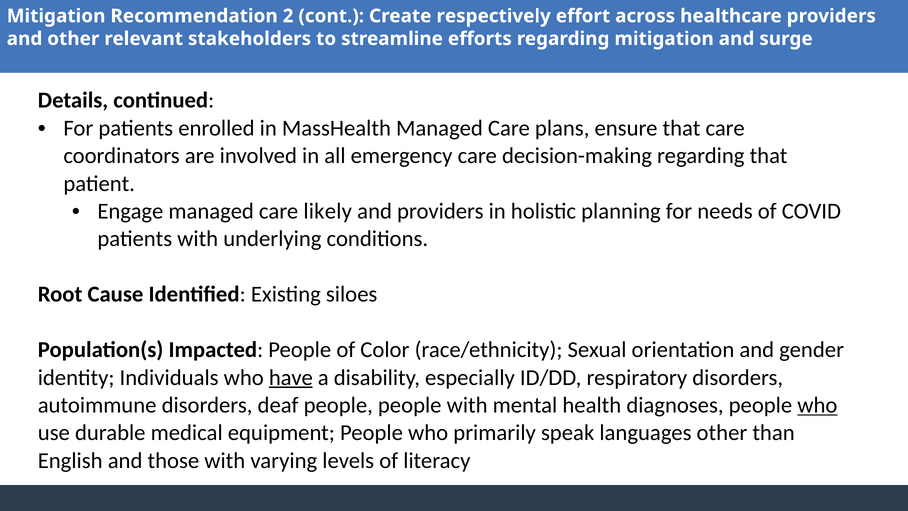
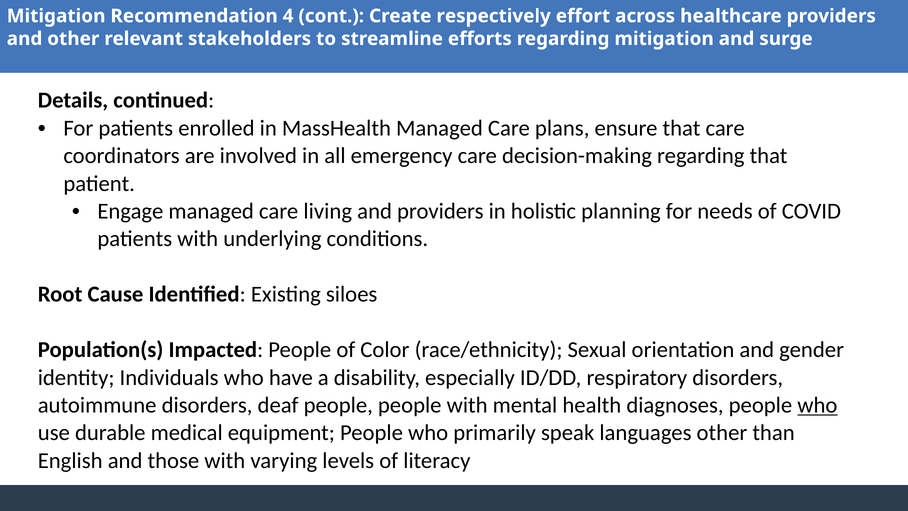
2: 2 -> 4 (288, 16)
likely: likely -> living (328, 211)
have underline: present -> none (291, 377)
